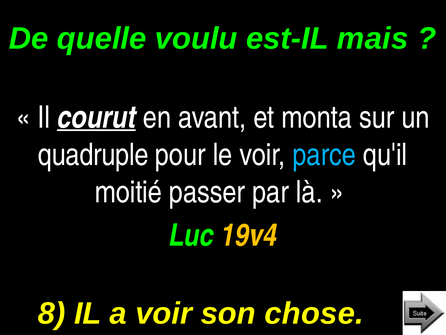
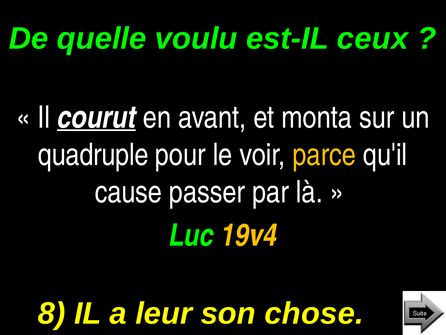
mais: mais -> ceux (373, 39)
parce colour: light blue -> yellow (324, 155)
moitié: moitié -> cause (128, 192)
a voir: voir -> leur (164, 313)
